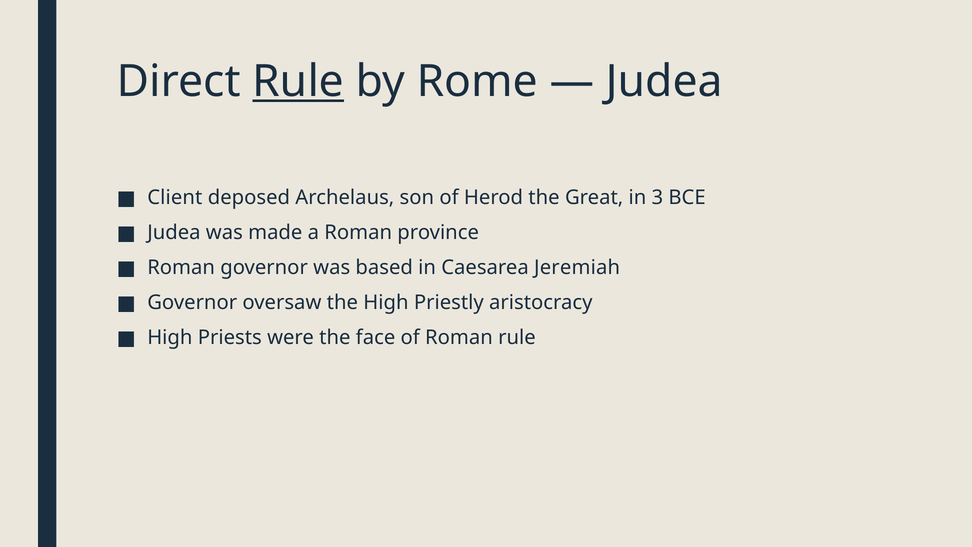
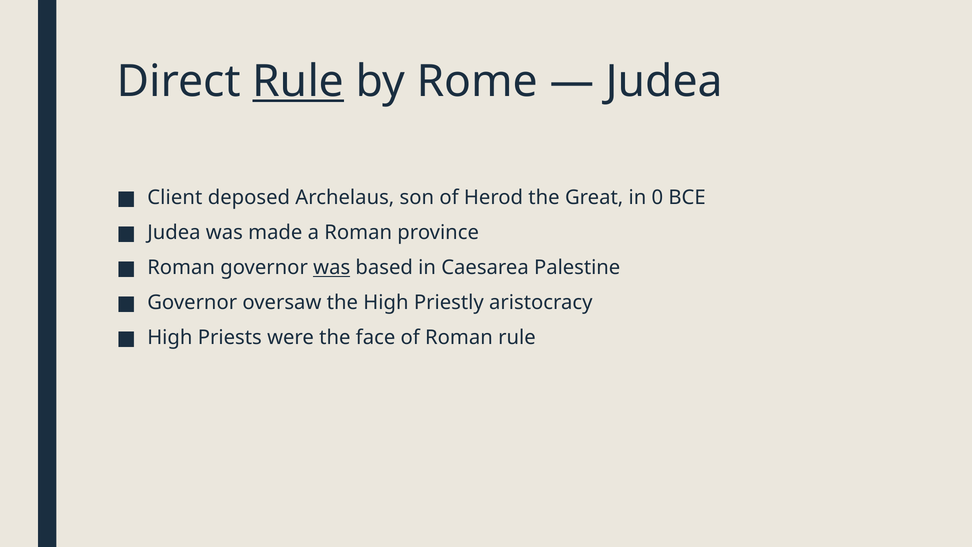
3: 3 -> 0 (657, 197)
was underline: none -> present (332, 268)
Jeremiah: Jeremiah -> Palestine (577, 268)
